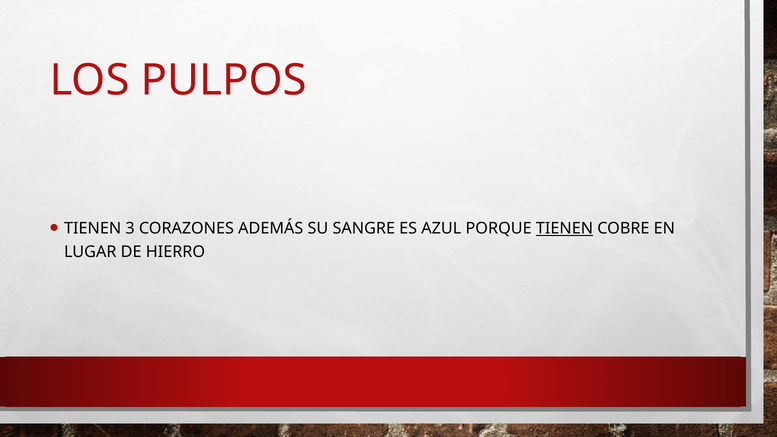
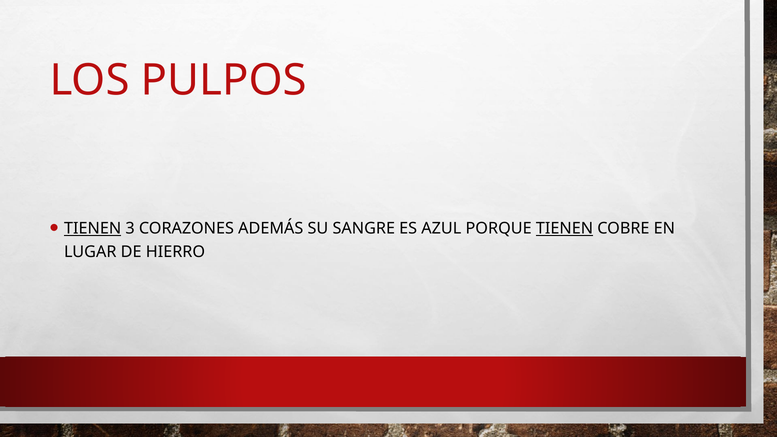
TIENEN underline: none -> present (93, 228)
